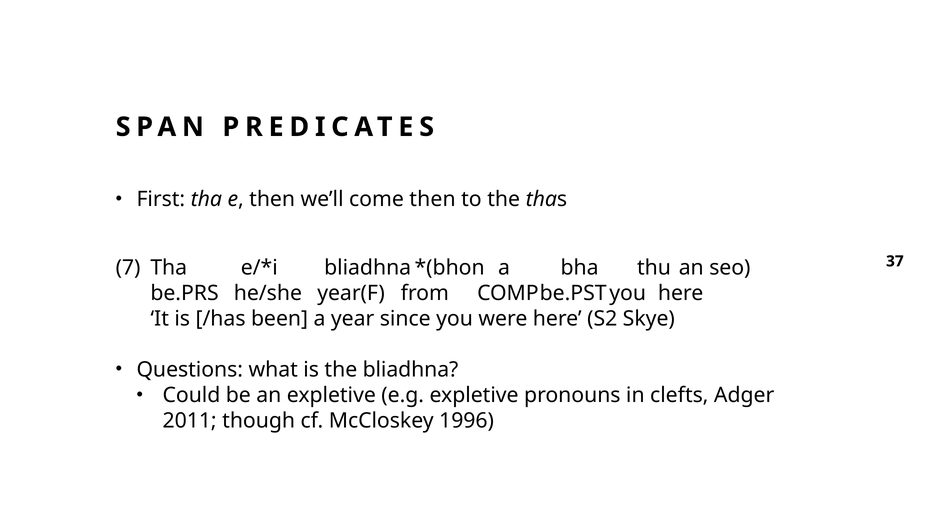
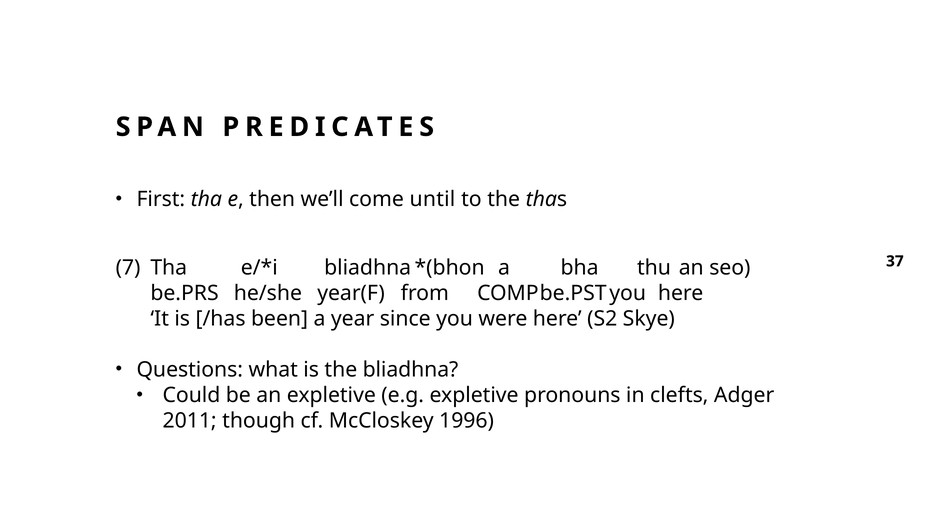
come then: then -> until (432, 199)
